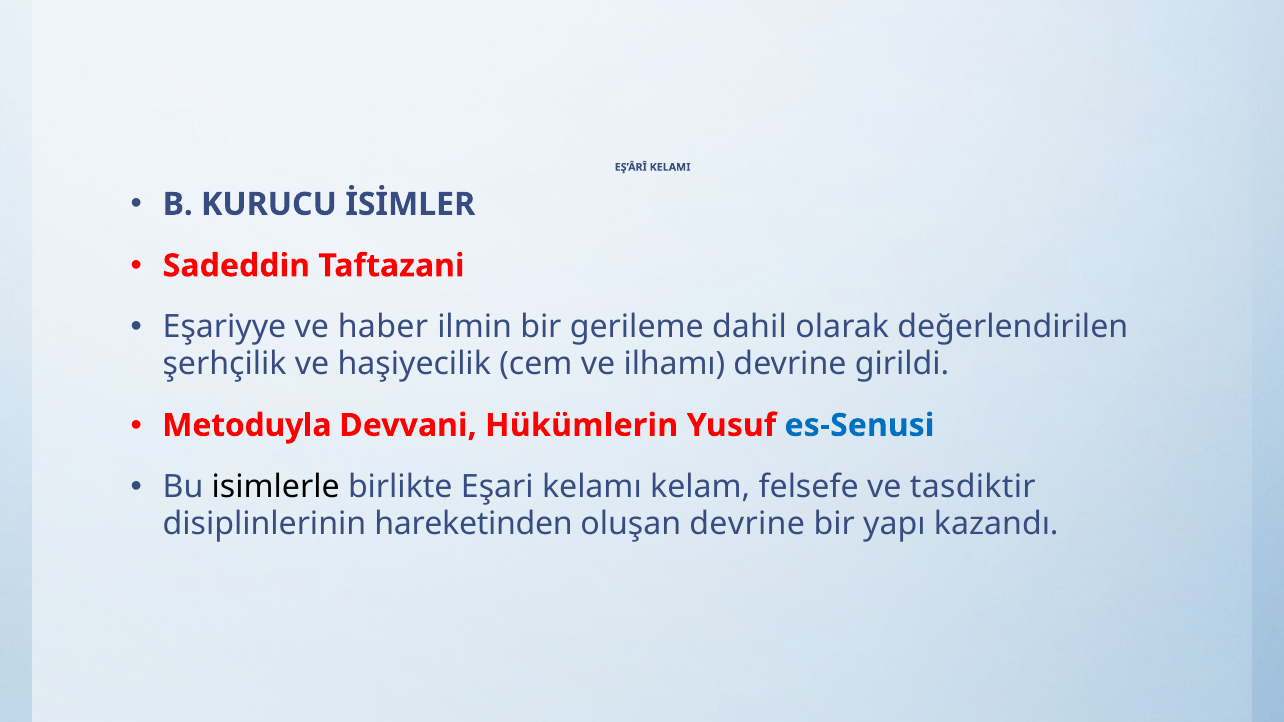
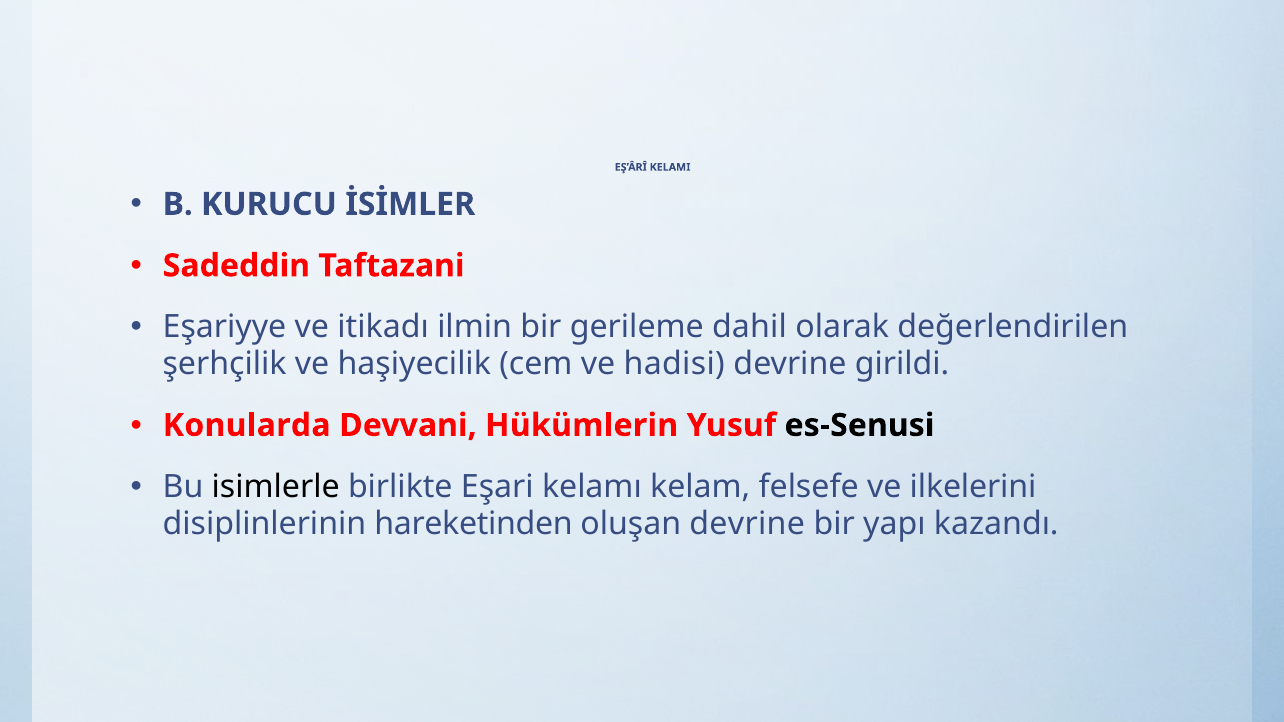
haber: haber -> itikadı (383, 327)
ilhamı: ilhamı -> hadisi (674, 364)
Metoduyla: Metoduyla -> Konularda (247, 426)
es-Senusi colour: blue -> black (859, 426)
tasdiktir: tasdiktir -> ilkelerini (973, 487)
